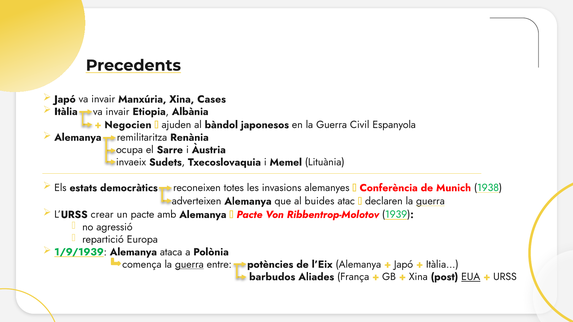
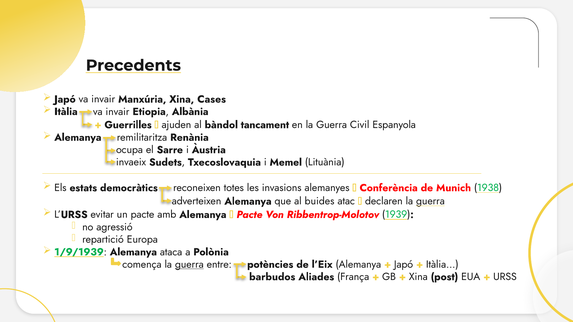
Negocien: Negocien -> Guerrilles (128, 125)
japonesos: japonesos -> tancament (265, 125)
crear: crear -> evitar (102, 215)
EUA underline: present -> none (471, 277)
